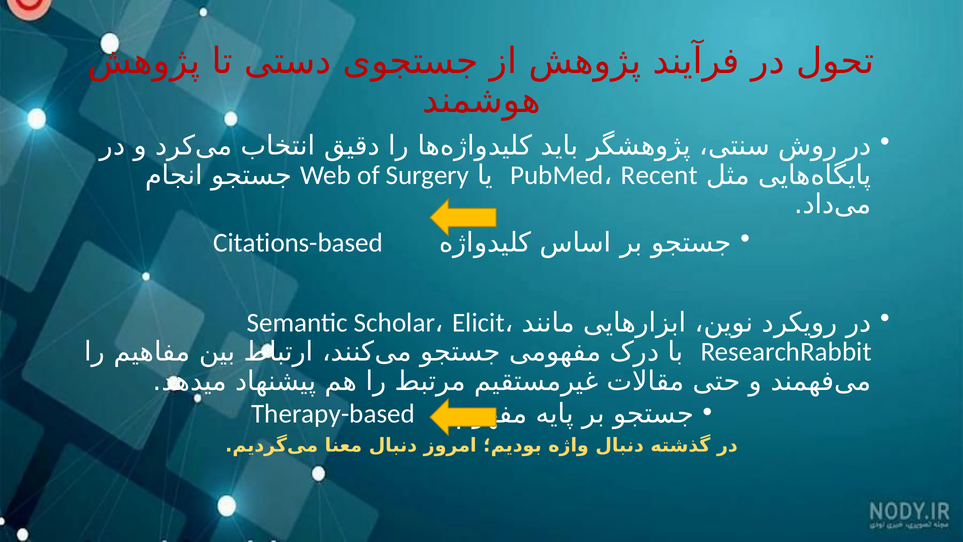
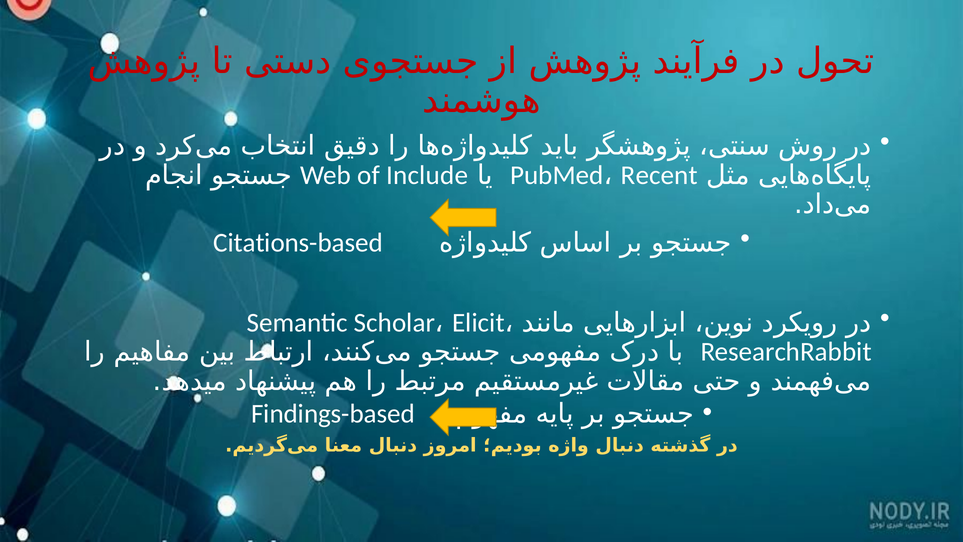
Surgery: Surgery -> Include (427, 175)
Therapy-based: Therapy-based -> Findings-based (333, 413)
